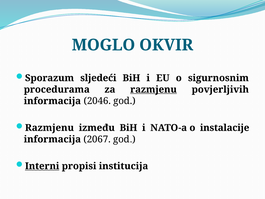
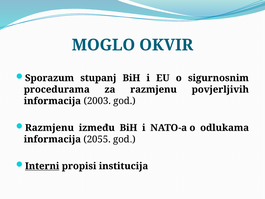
sljedeći: sljedeći -> stupanj (98, 78)
razmjenu underline: present -> none (154, 89)
2046: 2046 -> 2003 (97, 101)
instalacije: instalacije -> odlukama (225, 128)
2067: 2067 -> 2055 (97, 139)
